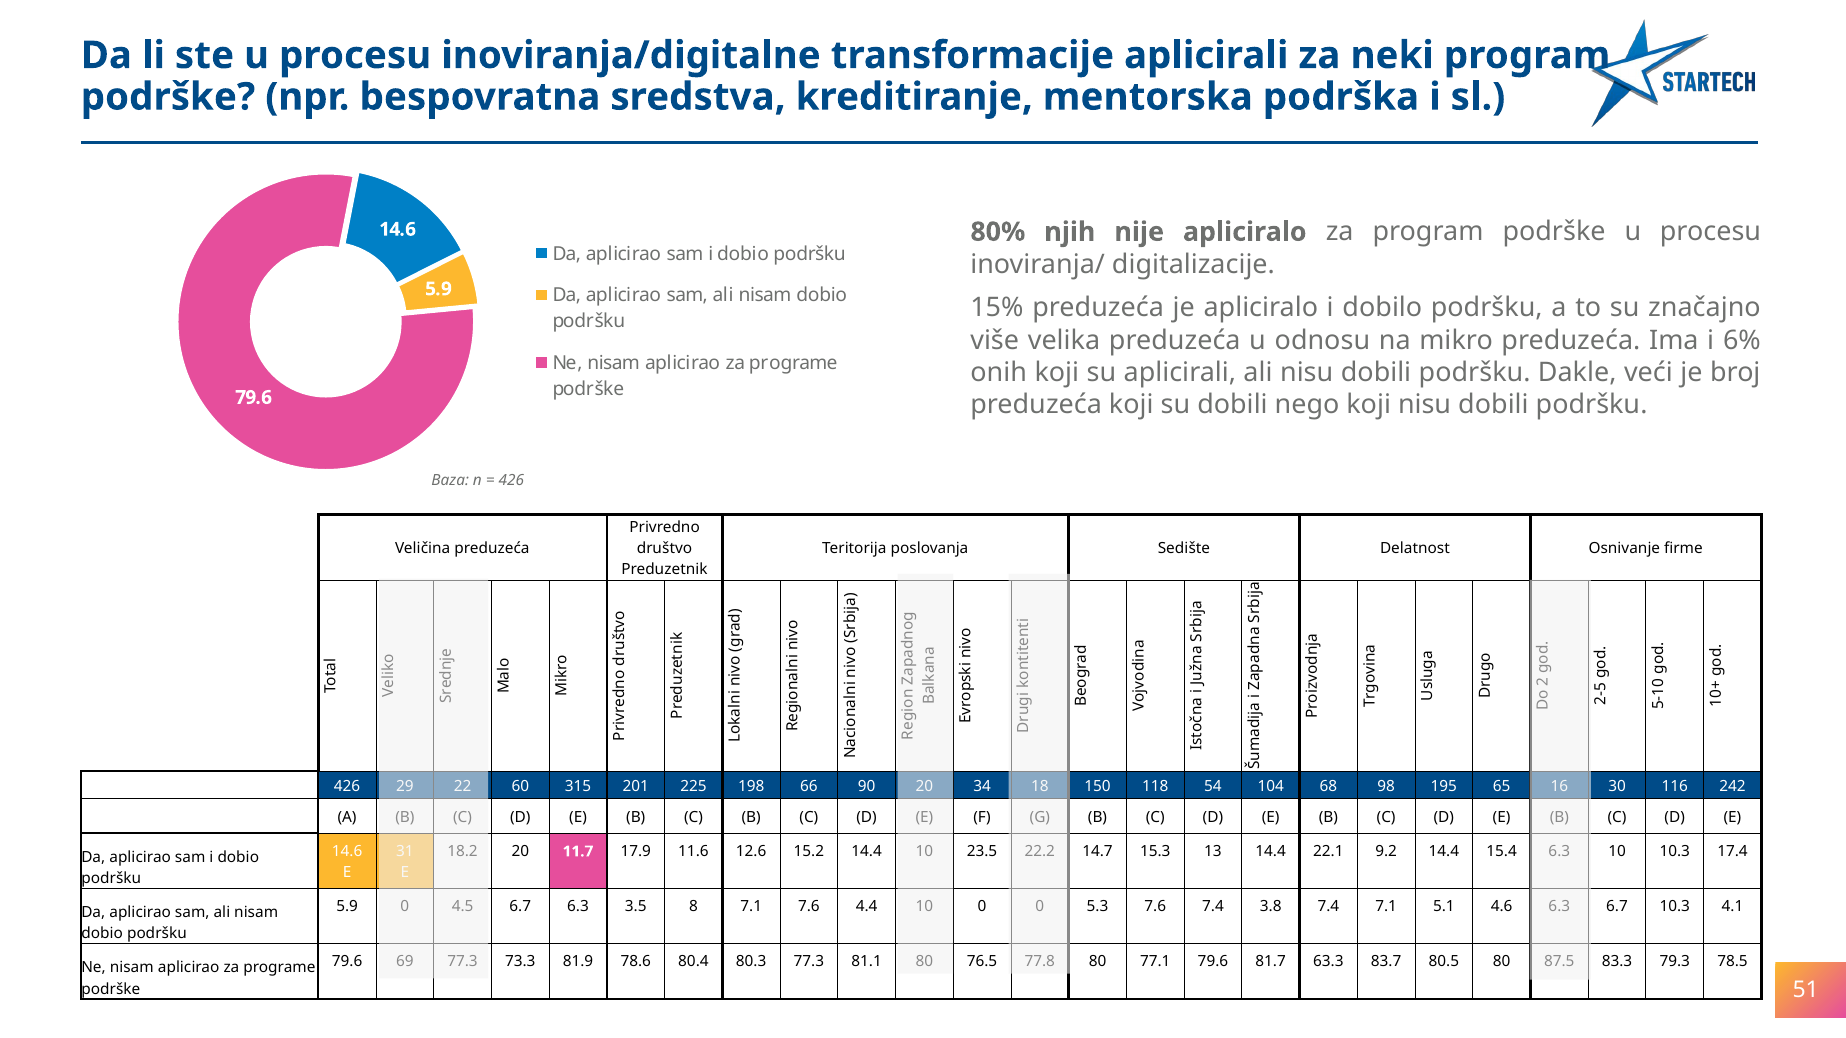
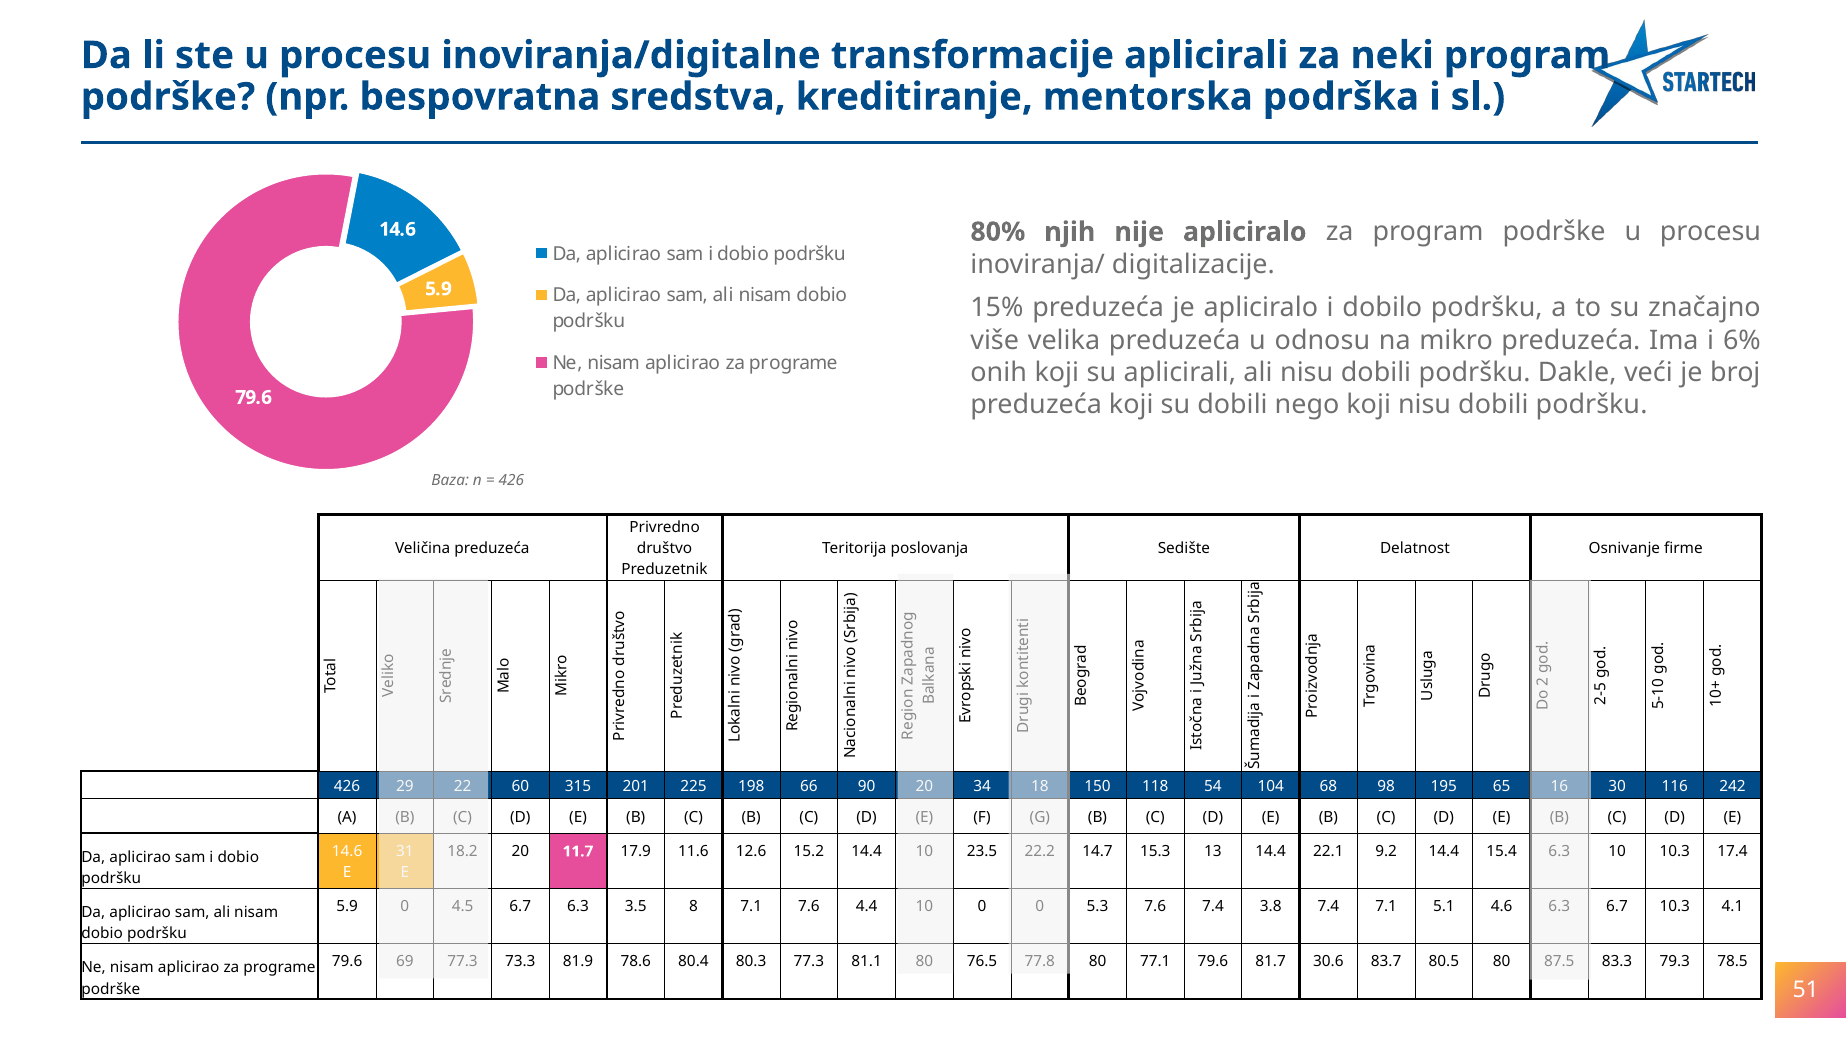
63.3: 63.3 -> 30.6 (1328, 962)
